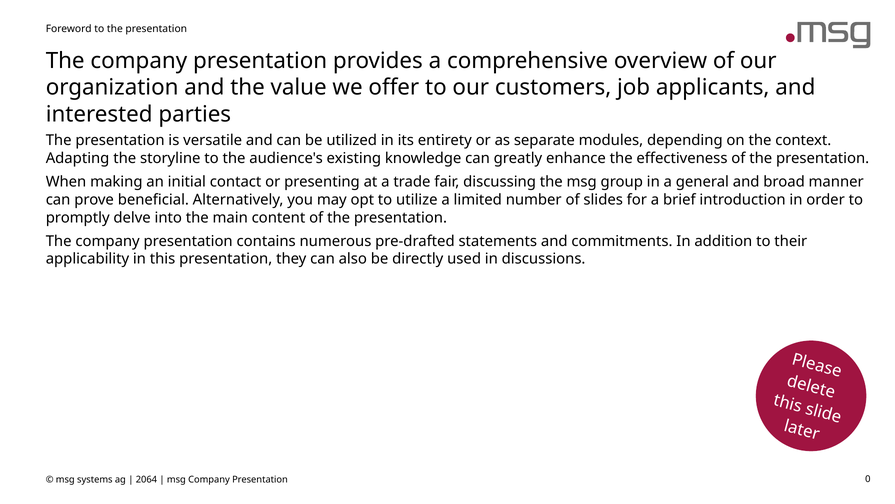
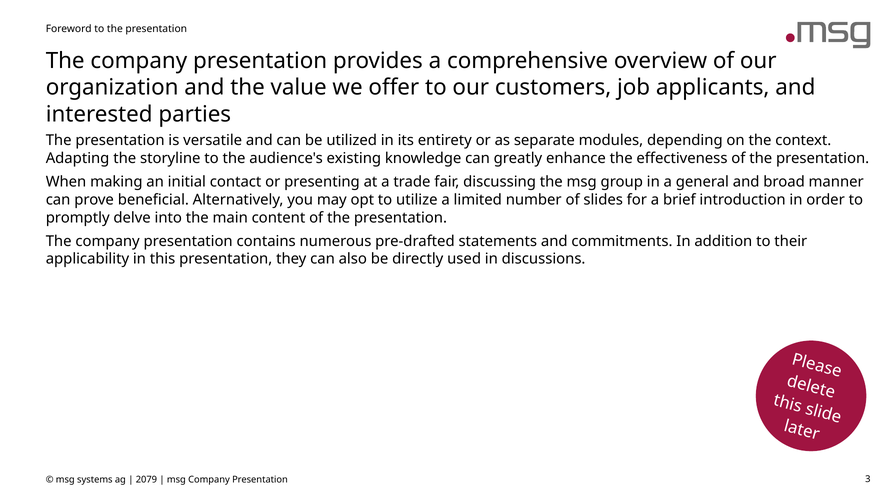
2064: 2064 -> 2079 (146, 479)
0: 0 -> 3 (868, 479)
